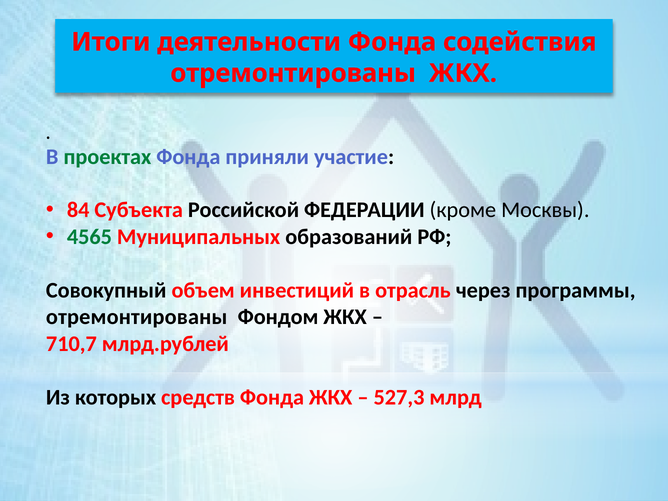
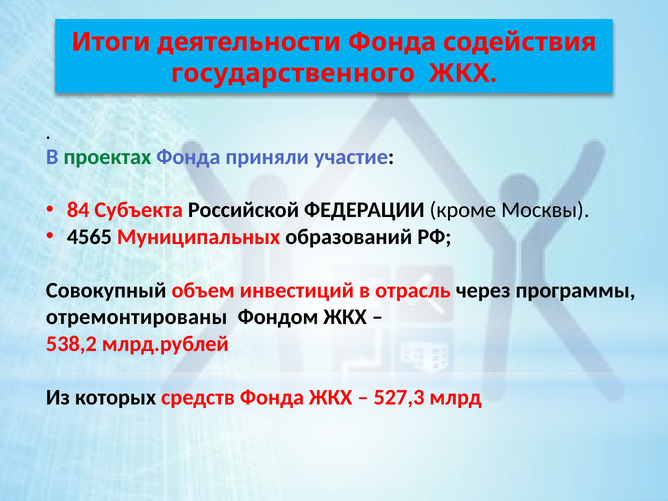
отремонтированы: отремонтированы -> государственного (293, 73)
4565 colour: green -> black (89, 237)
710,7: 710,7 -> 538,2 (71, 344)
